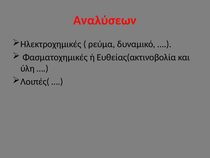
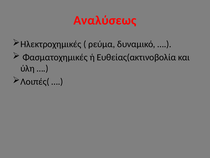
Αναλύσεων: Αναλύσεων -> Αναλύσεως (105, 20)
